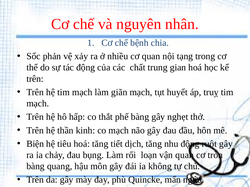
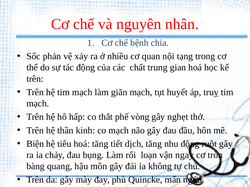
phế bàng: bàng -> vòng (140, 117)
vận quan: quan -> ngay (185, 155)
